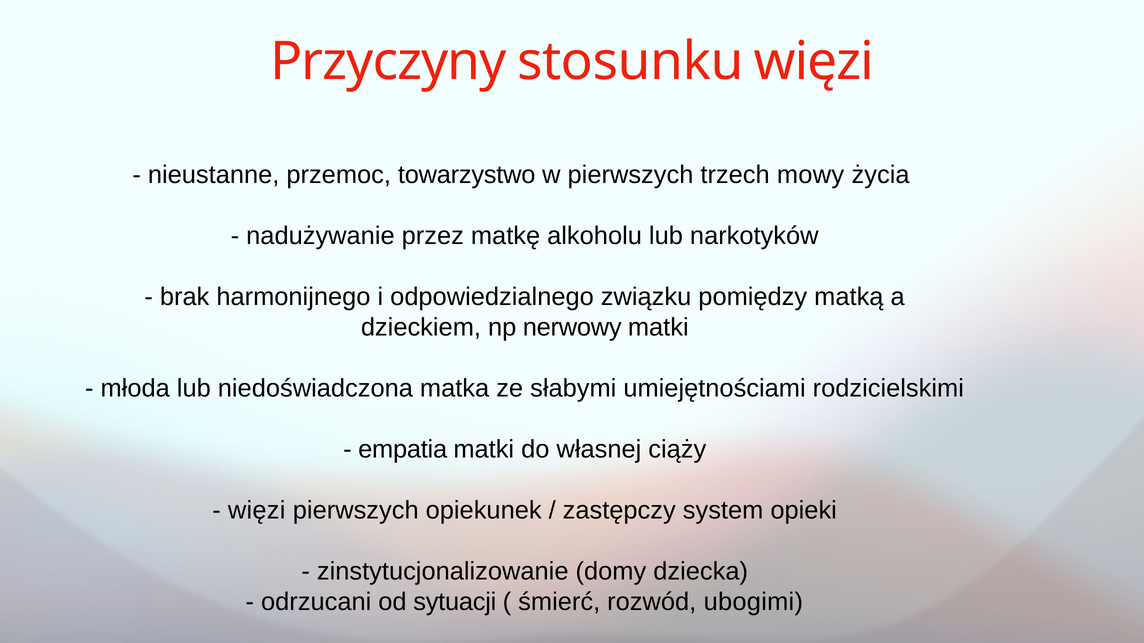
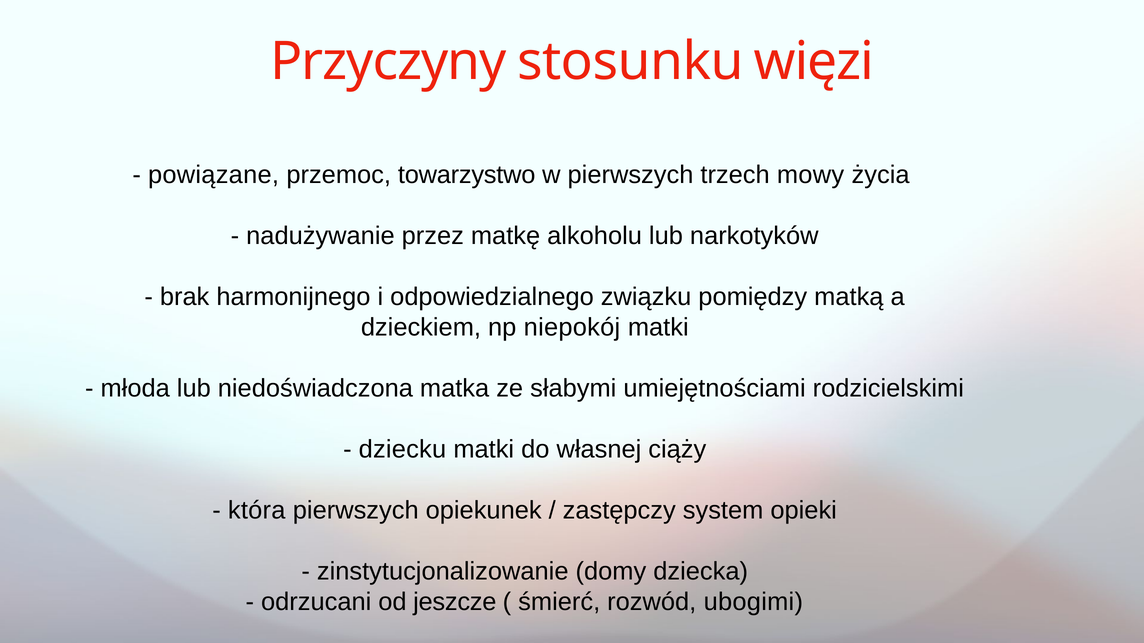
nieustanne: nieustanne -> powiązane (214, 175)
nerwowy: nerwowy -> niepokój (572, 328)
empatia: empatia -> dziecku (402, 450)
więzi: więzi -> która (257, 511)
sytuacji: sytuacji -> jeszcze (455, 603)
